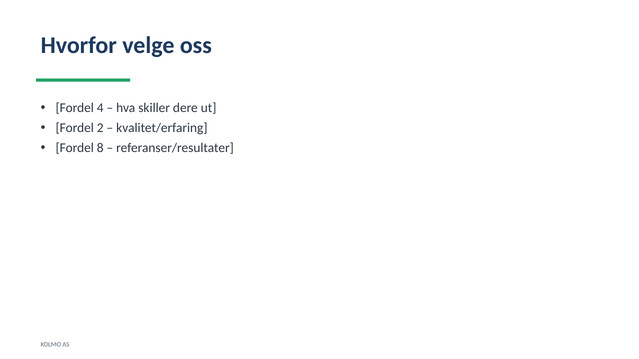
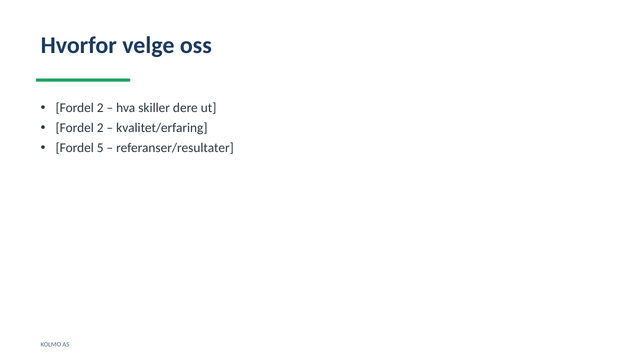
4: 4 -> 2 (100, 108)
8: 8 -> 5 (100, 148)
